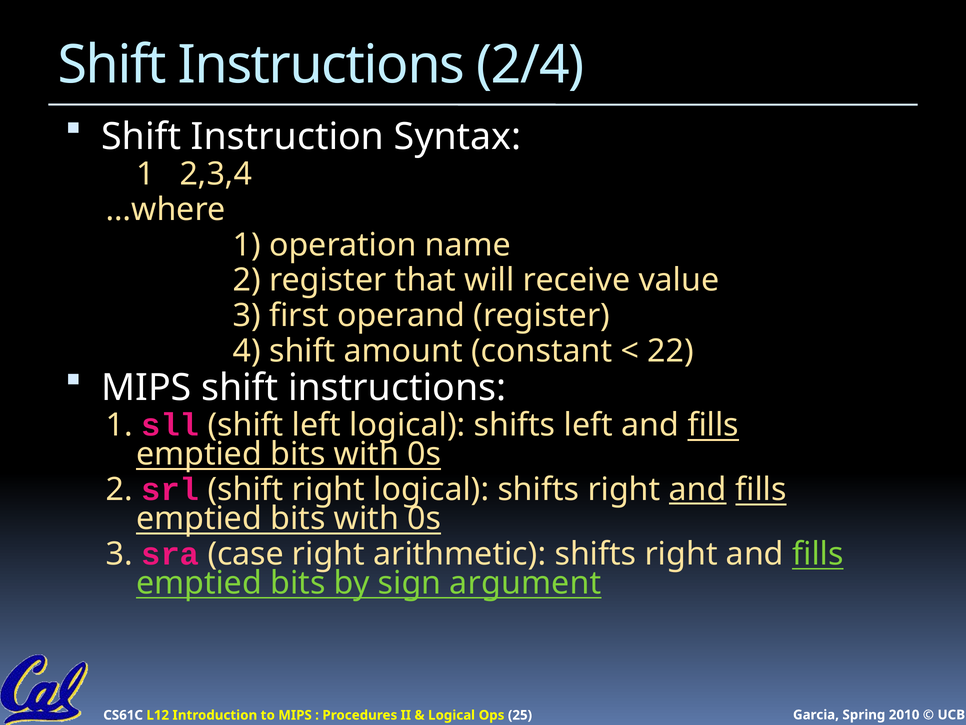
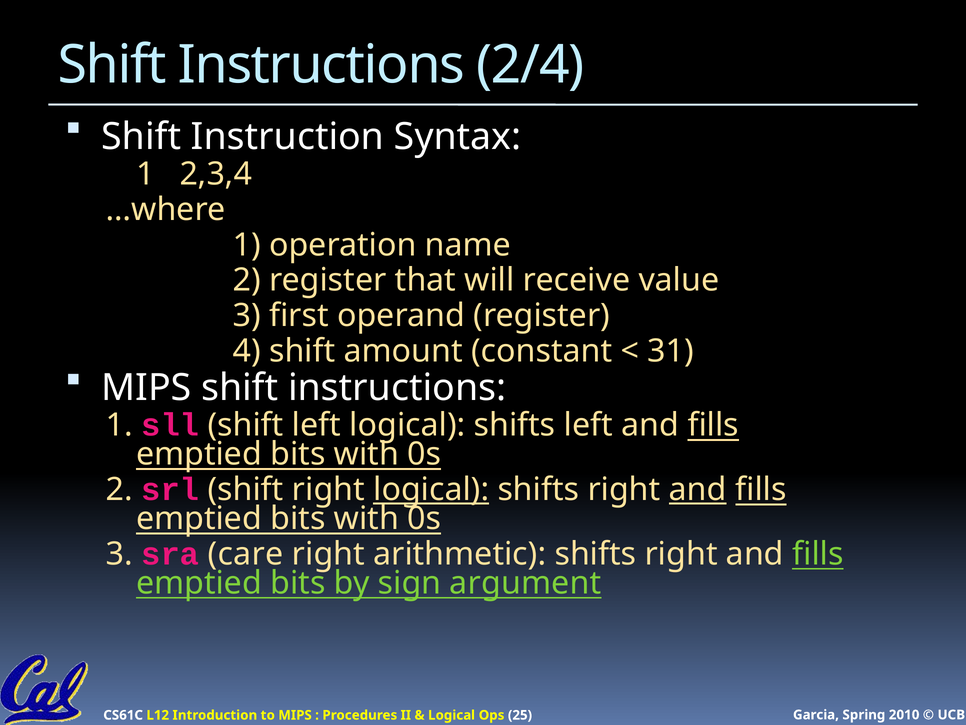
22: 22 -> 31 (671, 351)
logical underline: none -> present (431, 489)
case: case -> care (245, 554)
